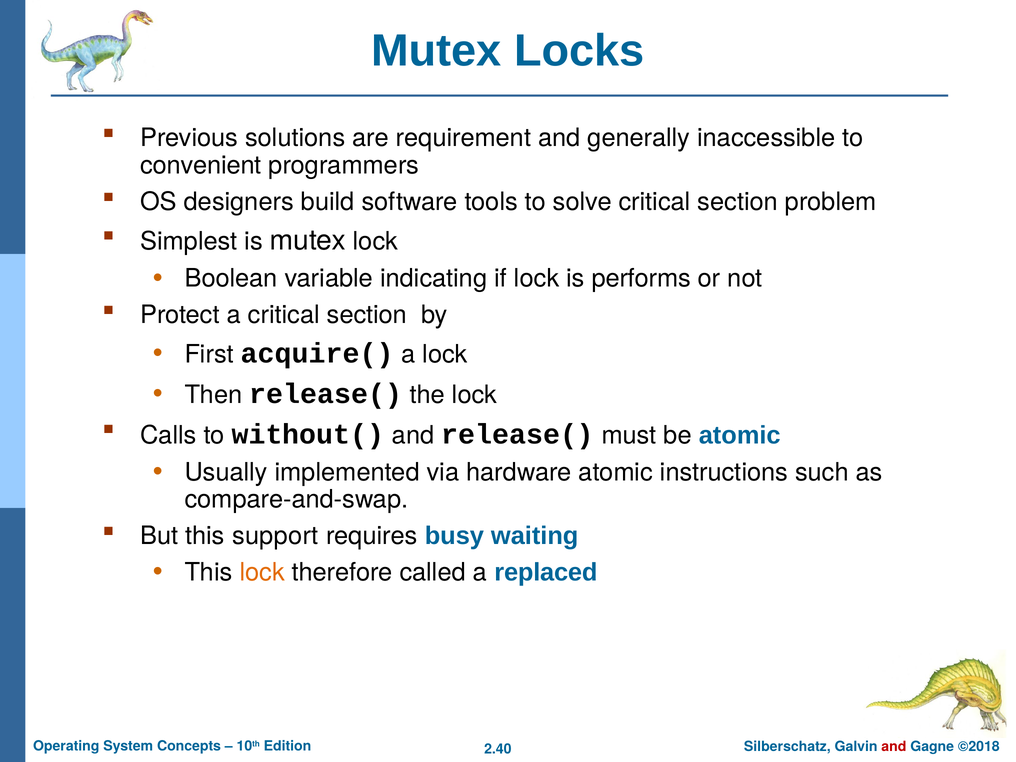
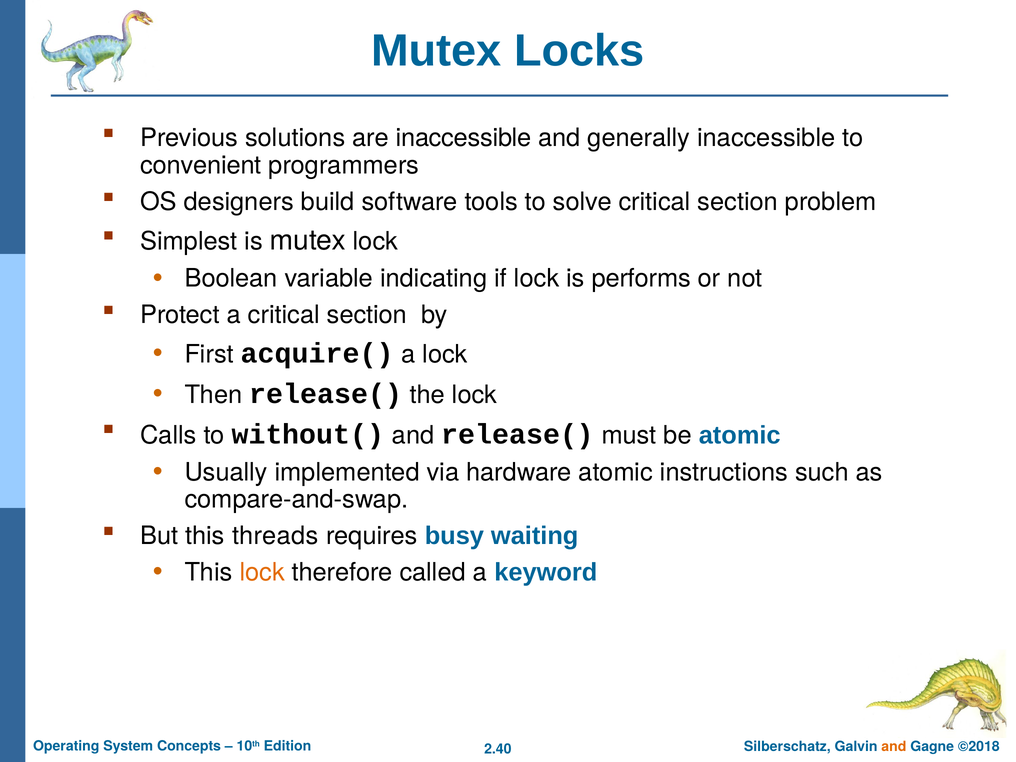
are requirement: requirement -> inaccessible (464, 138)
support: support -> threads (275, 536)
replaced: replaced -> keyword (546, 572)
and colour: red -> orange (894, 746)
